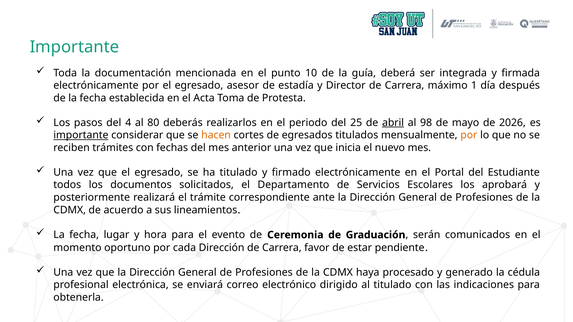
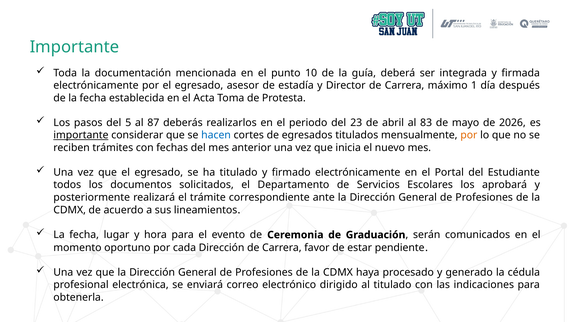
4: 4 -> 5 (128, 122)
80: 80 -> 87 (153, 122)
25: 25 -> 23 (356, 122)
abril underline: present -> none (393, 122)
98: 98 -> 83 (426, 122)
hacen colour: orange -> blue (216, 135)
